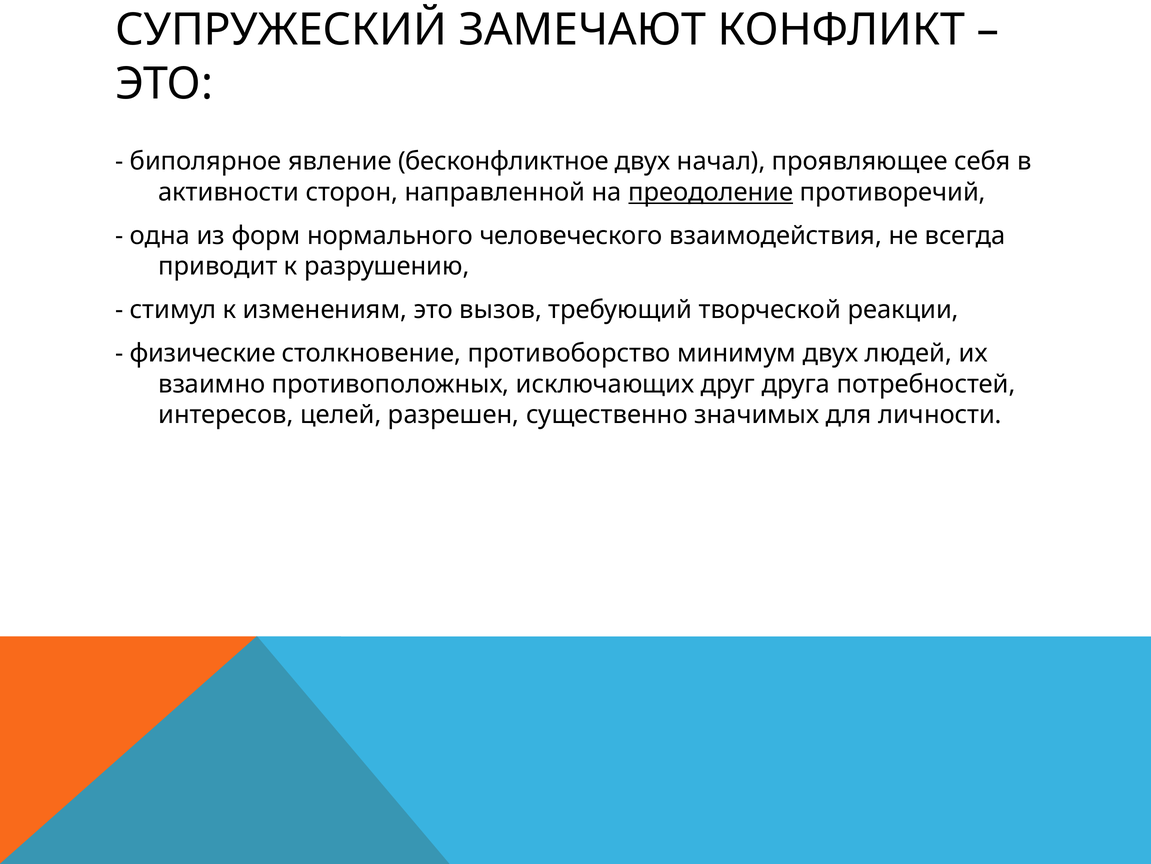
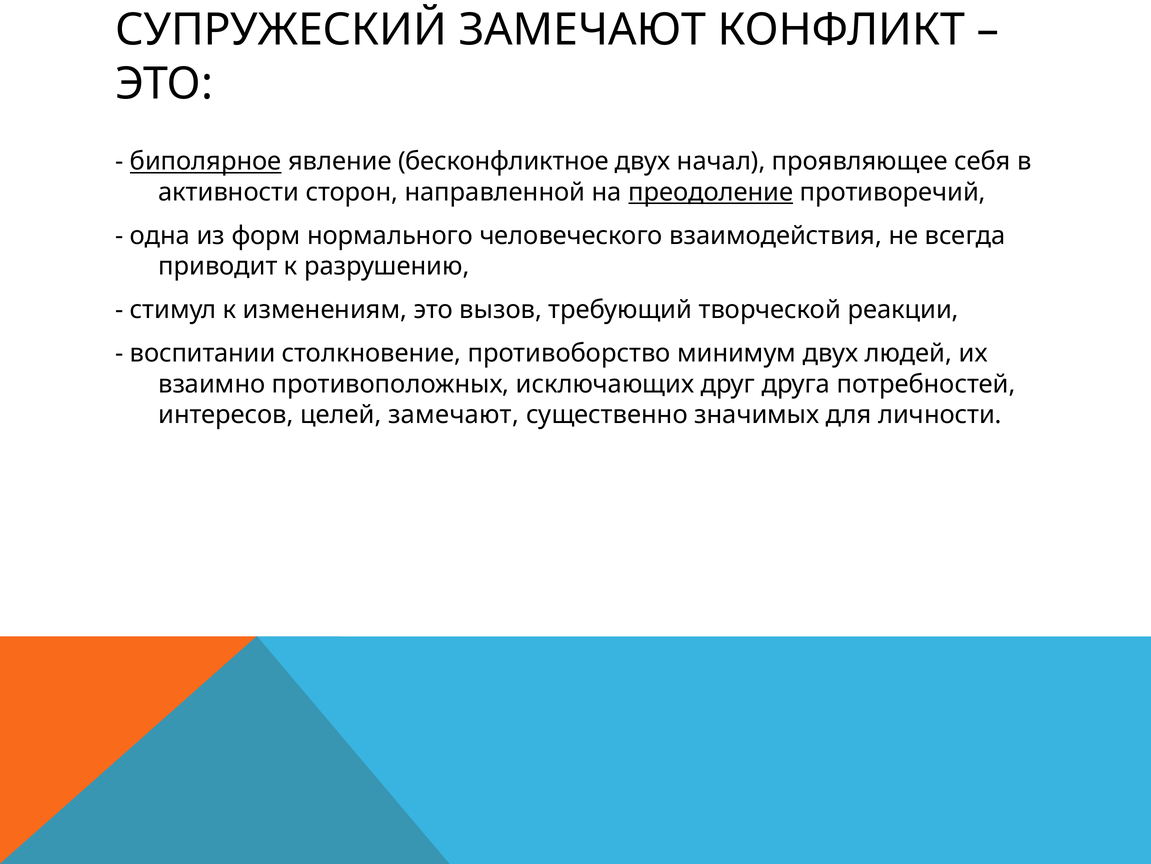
биполярное underline: none -> present (206, 161)
физические: физические -> воспитании (203, 353)
целей разрешен: разрешен -> замечают (454, 414)
